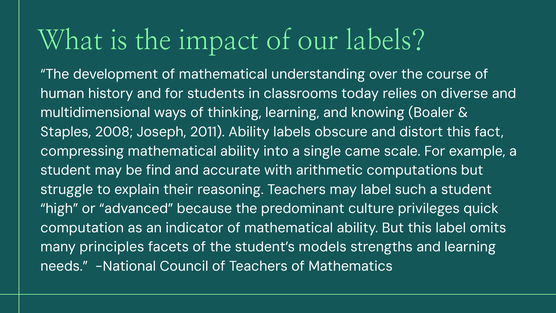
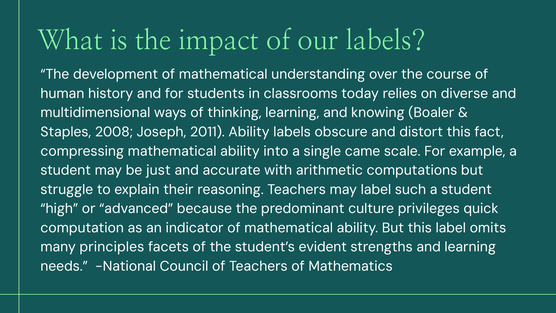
find: find -> just (158, 170)
models: models -> evident (323, 247)
